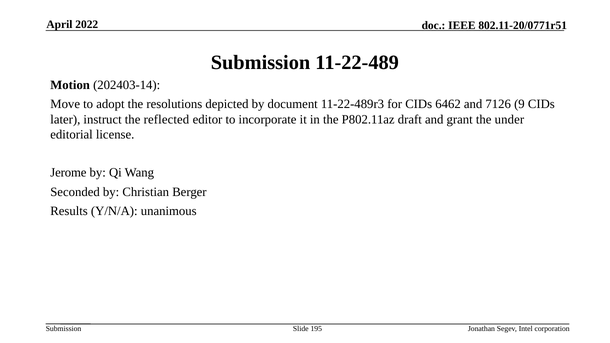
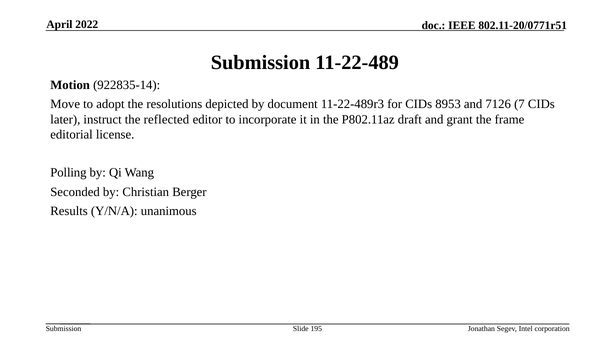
202403-14: 202403-14 -> 922835-14 (127, 85)
6462: 6462 -> 8953 (448, 104)
9: 9 -> 7 (519, 104)
under: under -> frame (509, 119)
Jerome: Jerome -> Polling (68, 173)
